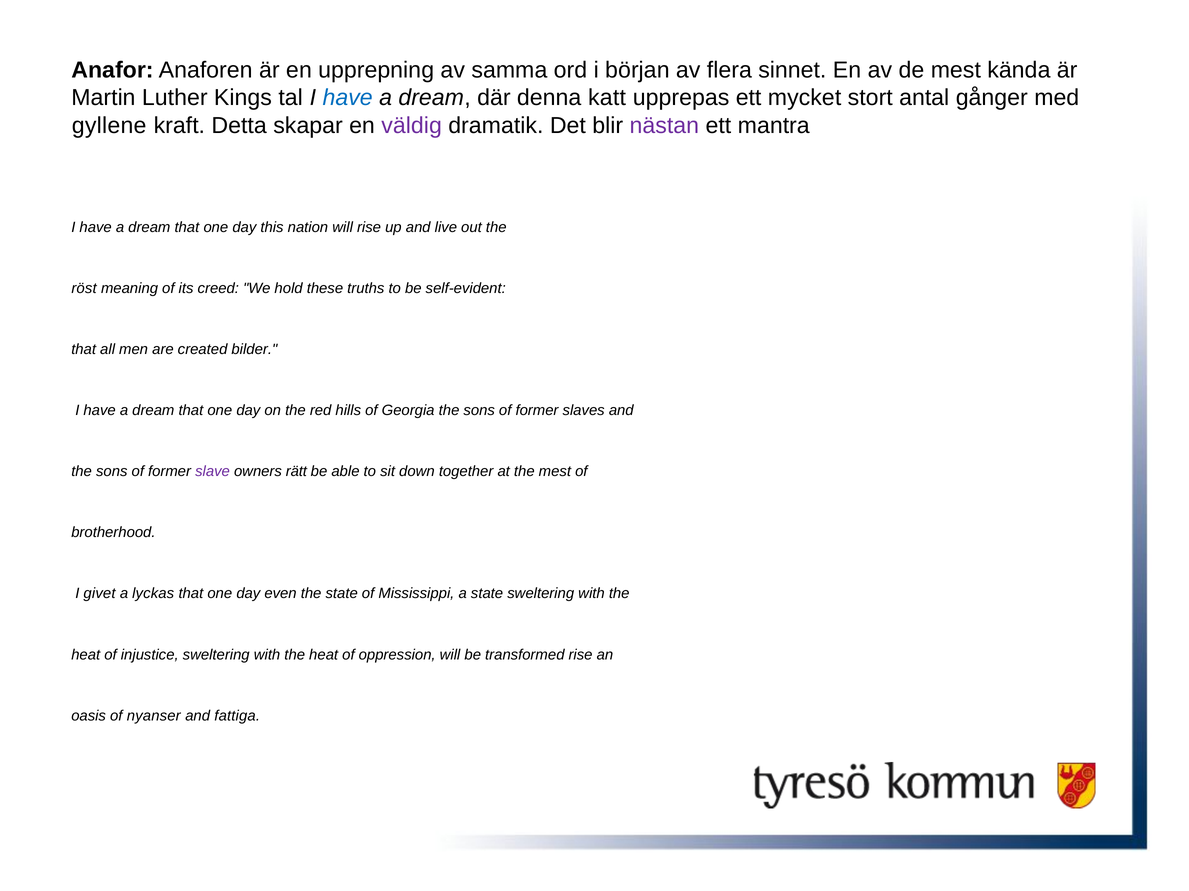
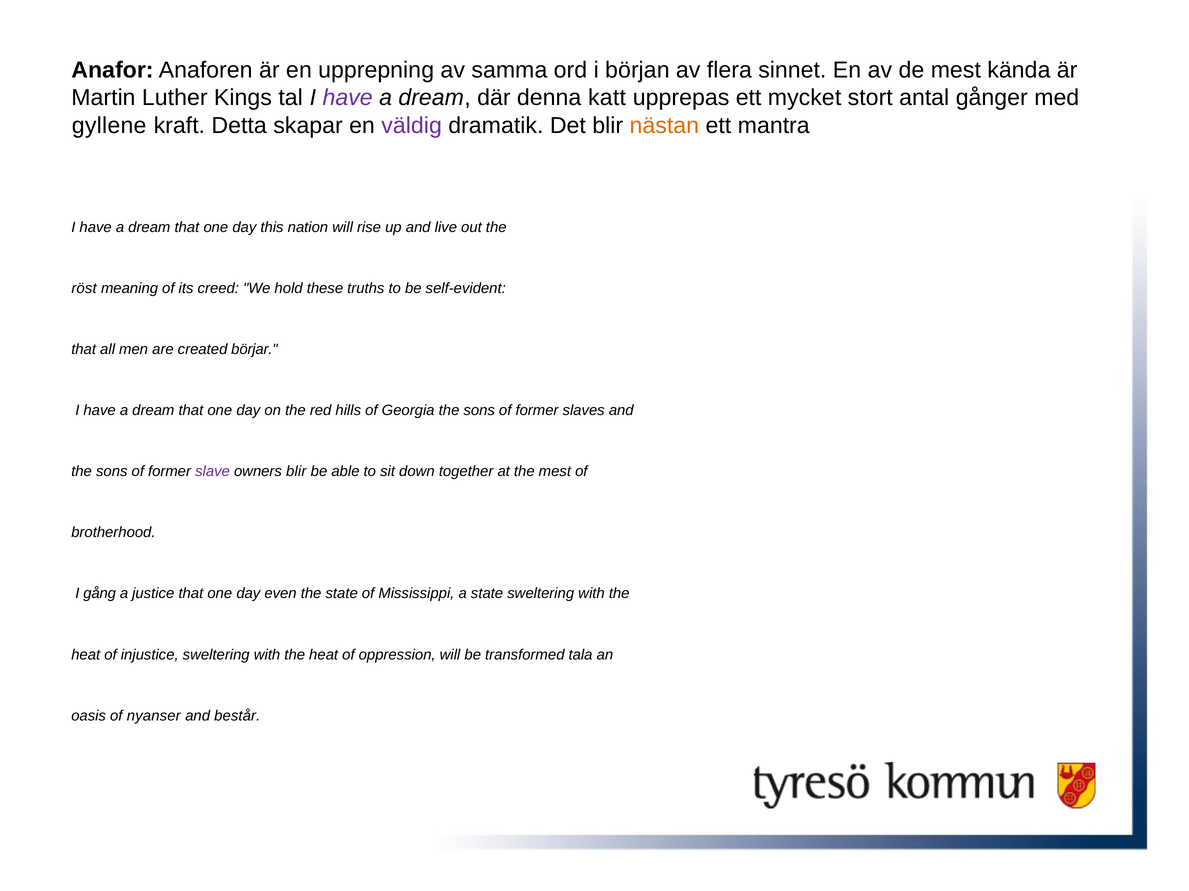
have colour: blue -> purple (348, 98)
nästan colour: purple -> orange (664, 126)
bilder: bilder -> börjar (254, 350)
owners rätt: rätt -> blir (296, 472)
givet: givet -> gång (100, 594)
lyckas: lyckas -> justice (153, 594)
transformed rise: rise -> tala (581, 655)
fattiga: fattiga -> består (237, 716)
